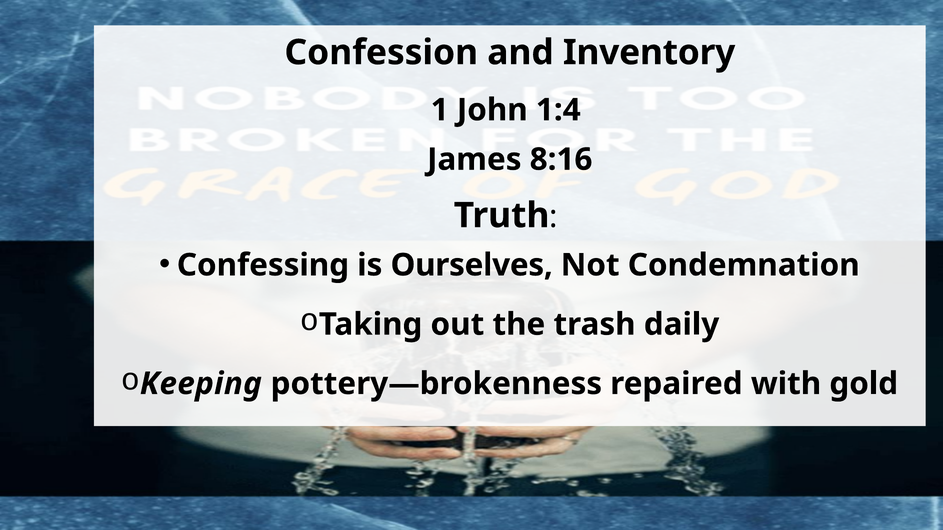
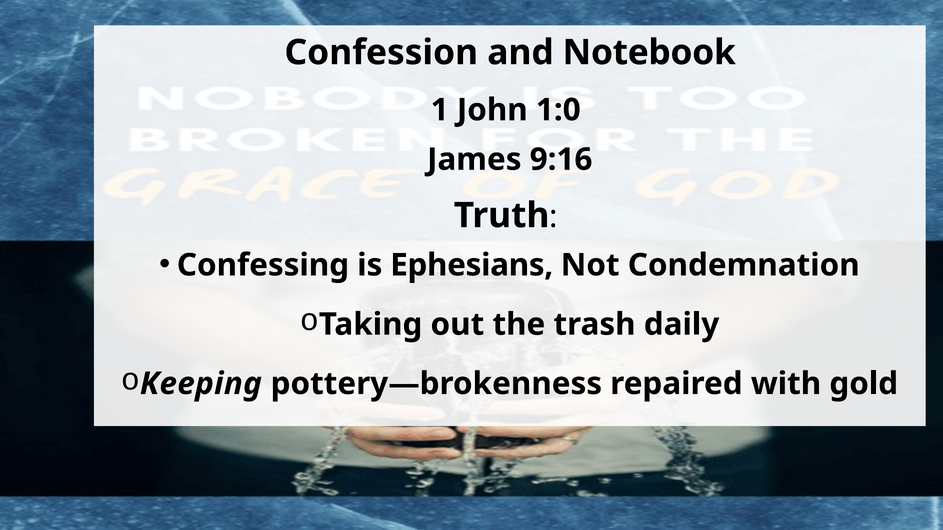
Inventory: Inventory -> Notebook (649, 53)
1:4: 1:4 -> 1:0 (558, 110)
8:16: 8:16 -> 9:16 (561, 160)
Ourselves: Ourselves -> Ephesians (472, 265)
